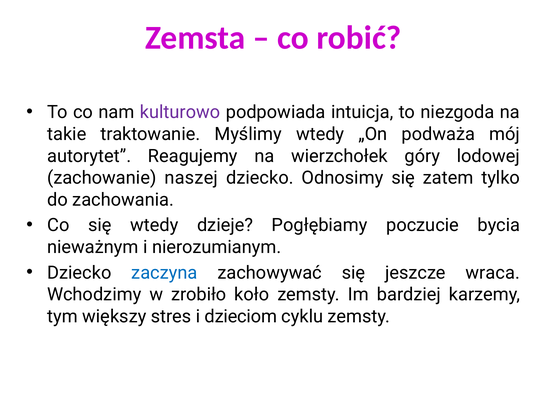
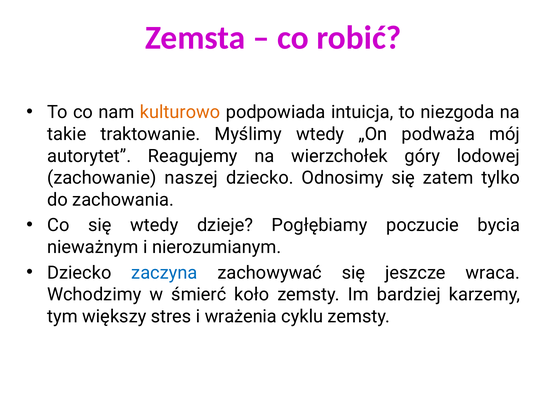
kulturowo colour: purple -> orange (180, 112)
zrobiło: zrobiło -> śmierć (199, 295)
dzieciom: dzieciom -> wrażenia (241, 317)
